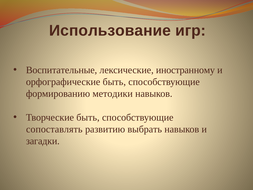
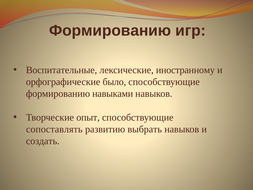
Использование: Использование -> Формированию (110, 31)
орфографические быть: быть -> было (114, 82)
методики: методики -> навыками (113, 94)
Творческие быть: быть -> опыт (88, 117)
загадки: загадки -> создать (43, 141)
